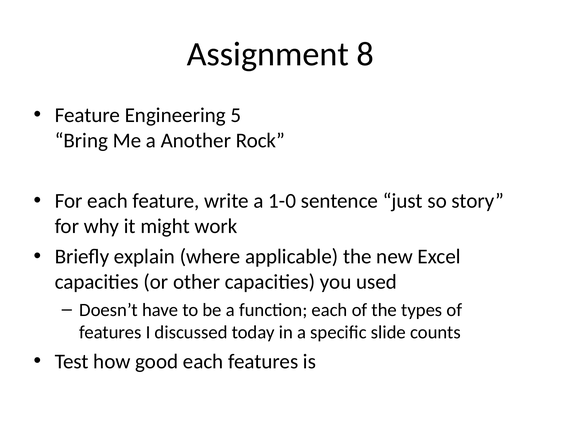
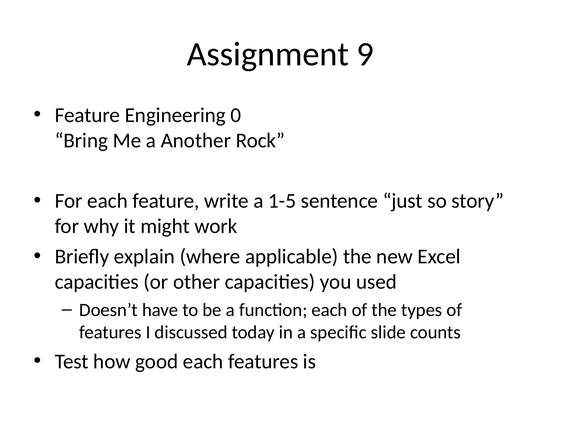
8: 8 -> 9 (365, 54)
5: 5 -> 0 (236, 115)
1-0: 1-0 -> 1-5 (282, 201)
